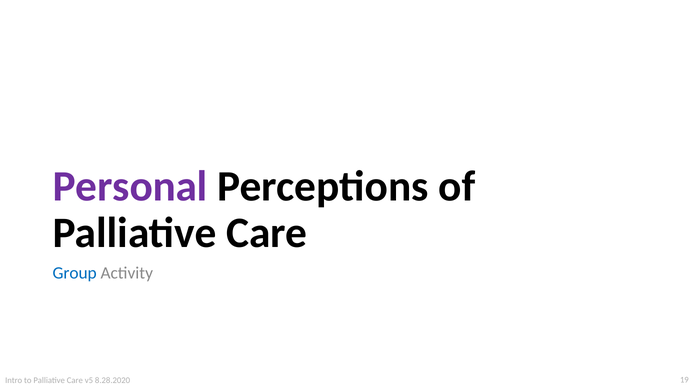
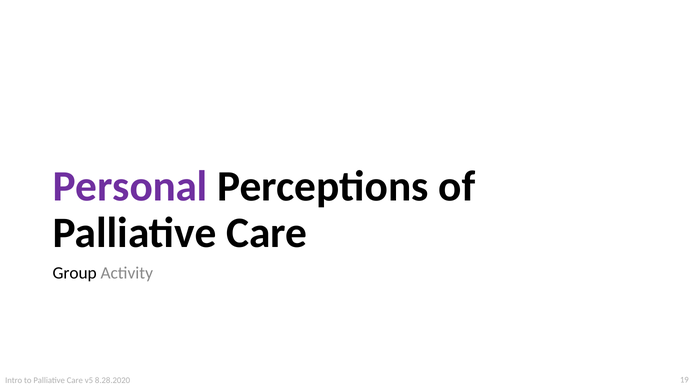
Group colour: blue -> black (75, 273)
